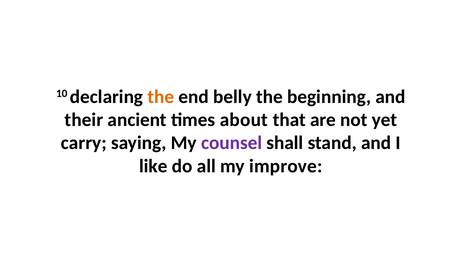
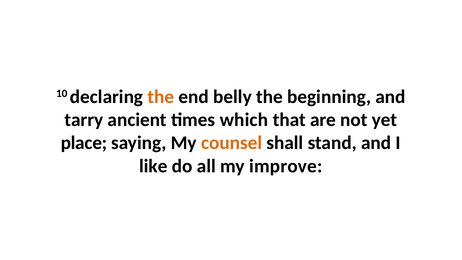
their: their -> tarry (84, 120)
about: about -> which (244, 120)
carry: carry -> place (84, 143)
counsel colour: purple -> orange (232, 143)
